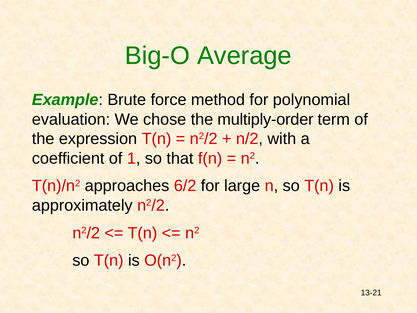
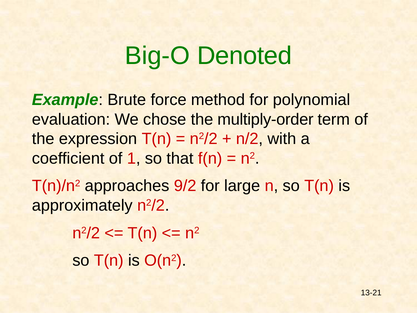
Average: Average -> Denoted (245, 56)
6/2: 6/2 -> 9/2 (185, 186)
